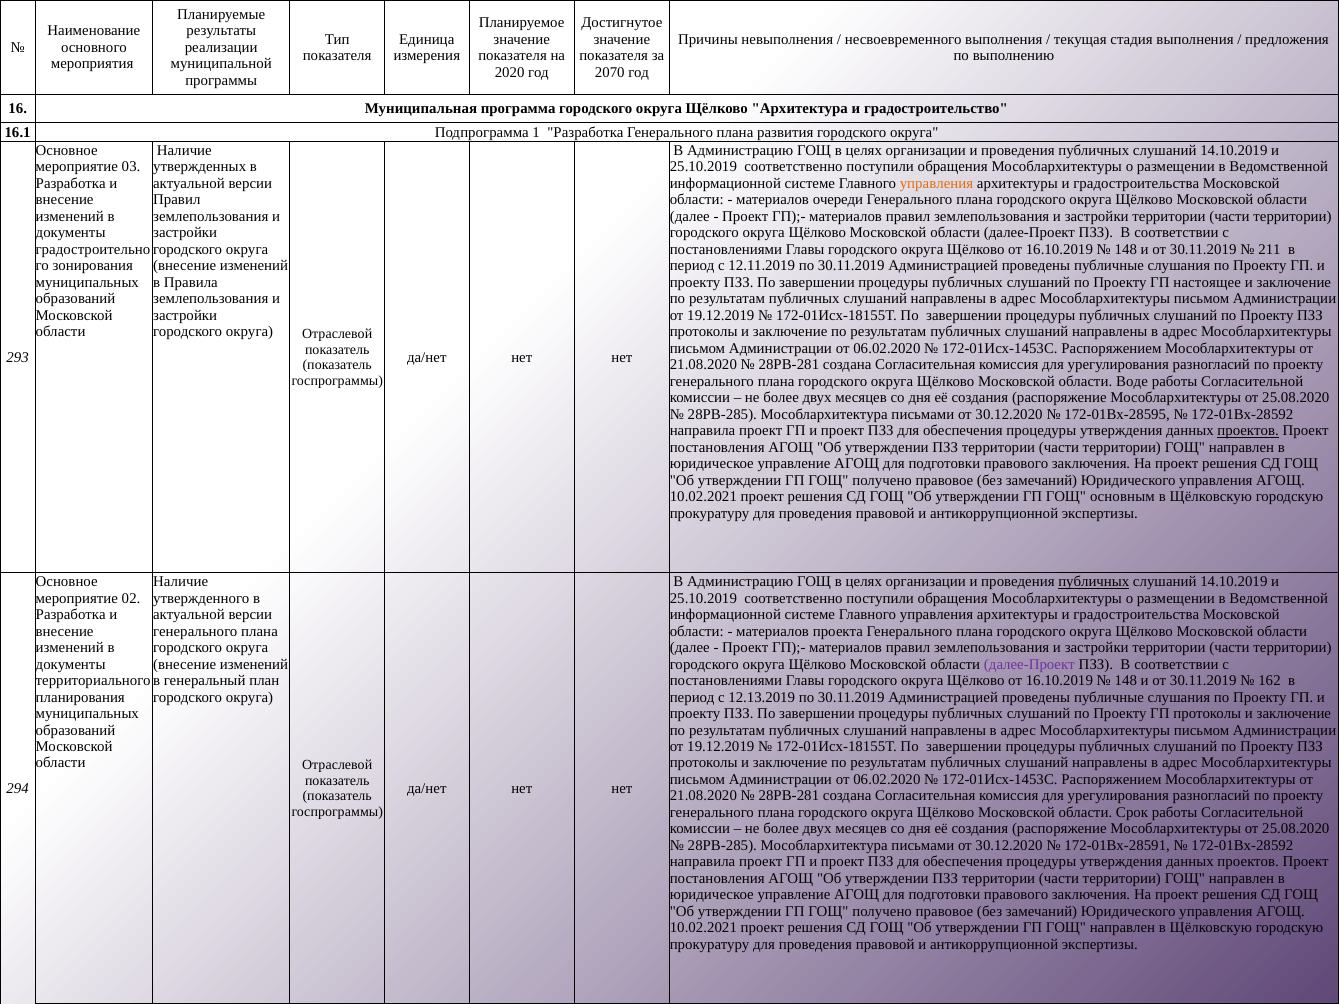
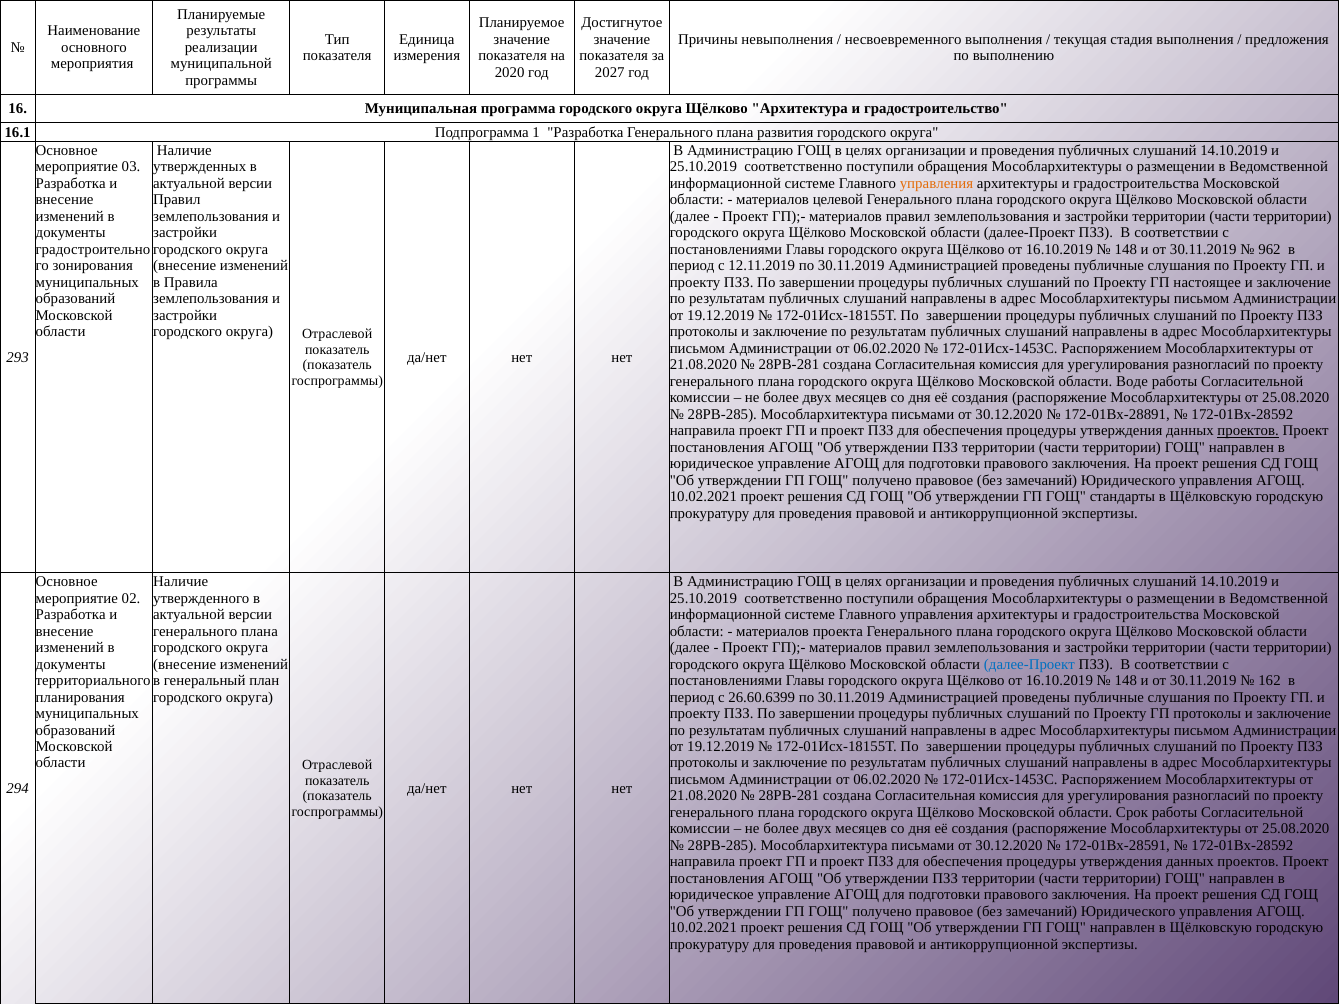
2070: 2070 -> 2027 (610, 72)
очереди: очереди -> целевой (838, 200)
211: 211 -> 962 (1269, 250)
172-01Вх-28595: 172-01Вх-28595 -> 172-01Вх-28891 (1117, 415)
основным: основным -> стандарты (1123, 497)
публичных underline: present -> none (1094, 582)
далее-Проект colour: purple -> blue (1029, 664)
12.13.2019: 12.13.2019 -> 26.60.6399 (762, 697)
